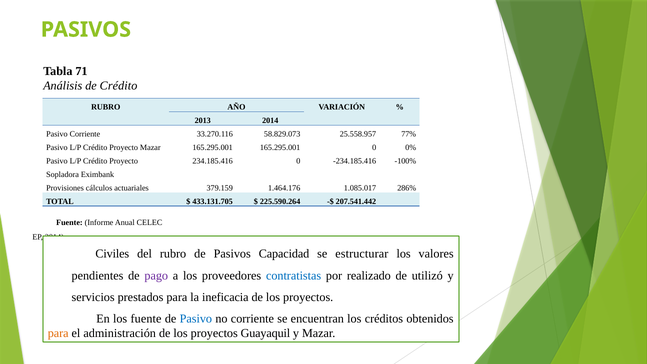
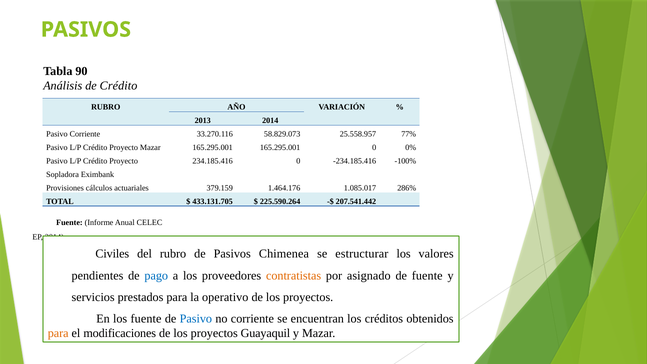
71: 71 -> 90 (81, 71)
Capacidad: Capacidad -> Chimenea (284, 254)
pago colour: purple -> blue (156, 275)
contratistas colour: blue -> orange (294, 275)
realizado: realizado -> asignado (369, 275)
de utilizó: utilizó -> fuente (427, 275)
ineficacia: ineficacia -> operativo (225, 297)
administración: administración -> modificaciones (120, 333)
